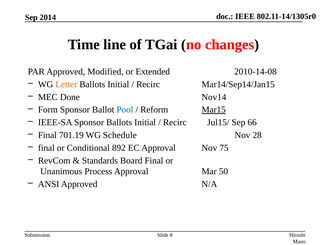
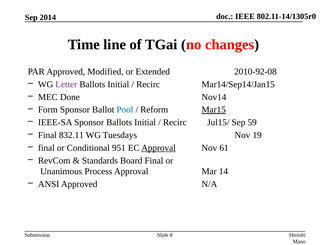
2010-14-08: 2010-14-08 -> 2010-92-08 (255, 72)
Letter colour: orange -> purple (66, 84)
66: 66 -> 59 (252, 123)
701.19: 701.19 -> 832.11 (71, 135)
Schedule: Schedule -> Tuesdays (120, 135)
28: 28 -> 19 (257, 135)
892: 892 -> 951 (119, 148)
Approval underline: none -> present (159, 148)
75: 75 -> 61 (224, 148)
50: 50 -> 14 (223, 172)
